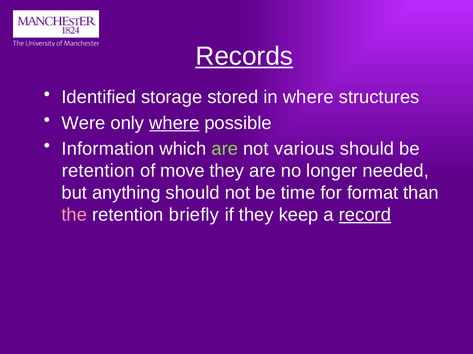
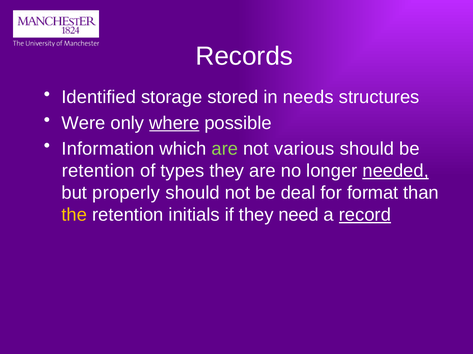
Records underline: present -> none (244, 56)
in where: where -> needs (308, 97)
move: move -> types (182, 171)
needed underline: none -> present (396, 171)
anything: anything -> properly (126, 193)
time: time -> deal (298, 193)
the colour: pink -> yellow (74, 215)
briefly: briefly -> initials (194, 215)
keep: keep -> need (299, 215)
